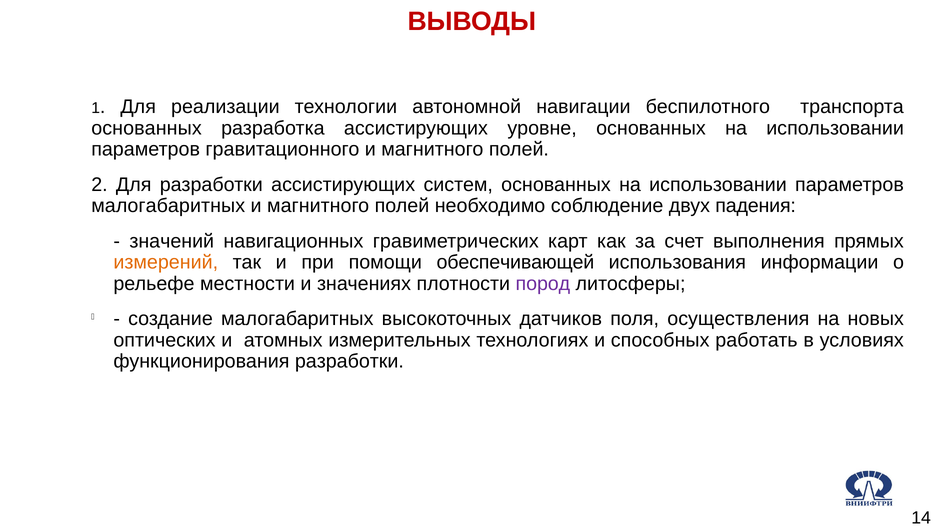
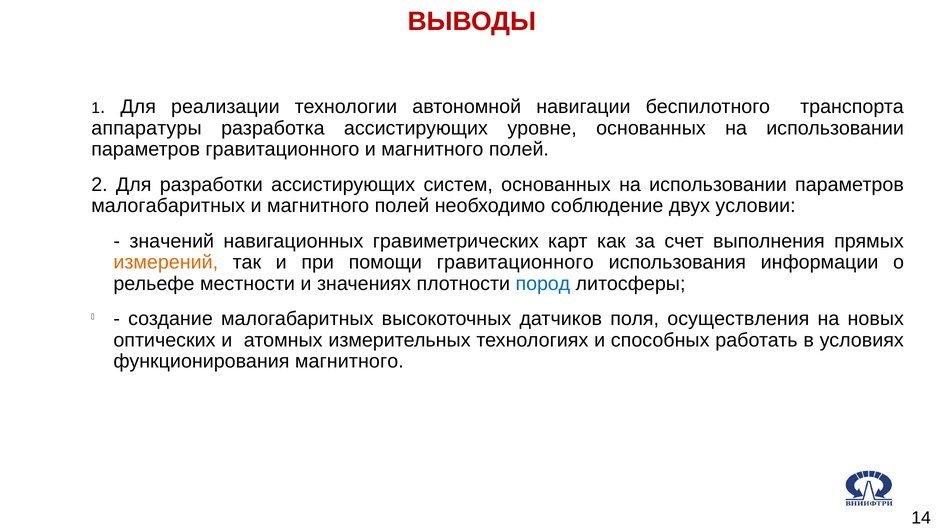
основанных: основанных -> аппаратуры (146, 128)
падения: падения -> условии (756, 206)
помощи обеспечивающей: обеспечивающей -> гравитационного (515, 262)
пород colour: purple -> blue (543, 284)
функционирования разработки: разработки -> магнитного (349, 361)
